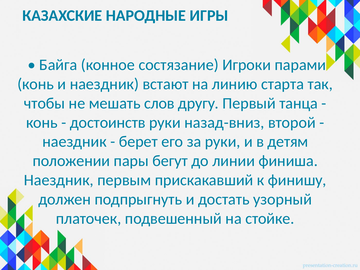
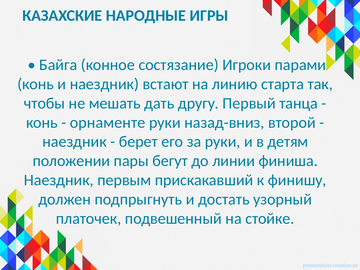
слов: слов -> дать (159, 103)
достоинств: достоинств -> орнаменте (108, 122)
